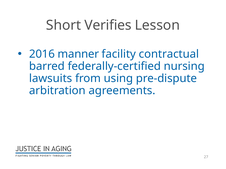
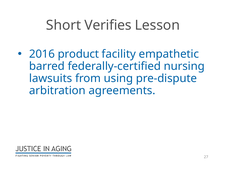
manner: manner -> product (78, 54)
contractual: contractual -> empathetic (169, 54)
